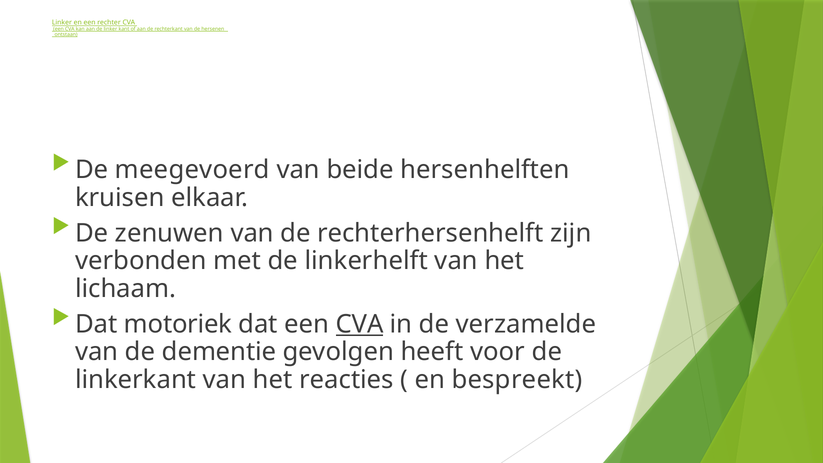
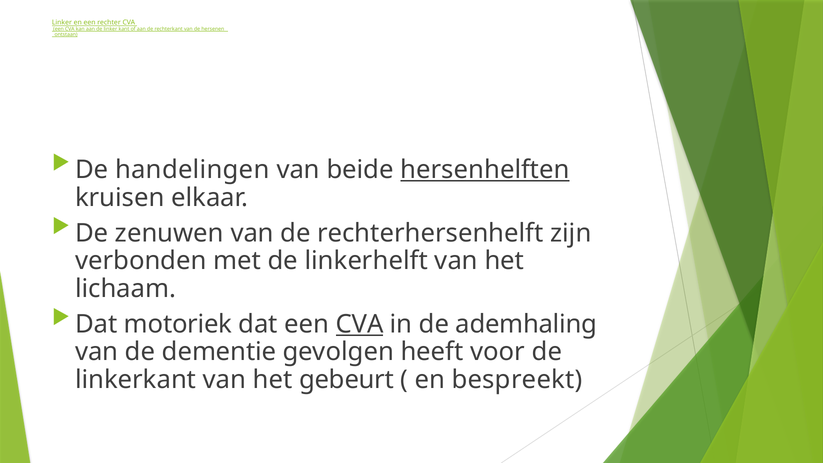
meegevoerd: meegevoerd -> handelingen (192, 170)
hersenhelften underline: none -> present (485, 170)
verzamelde: verzamelde -> ademhaling (526, 324)
reacties: reacties -> gebeurt (347, 380)
